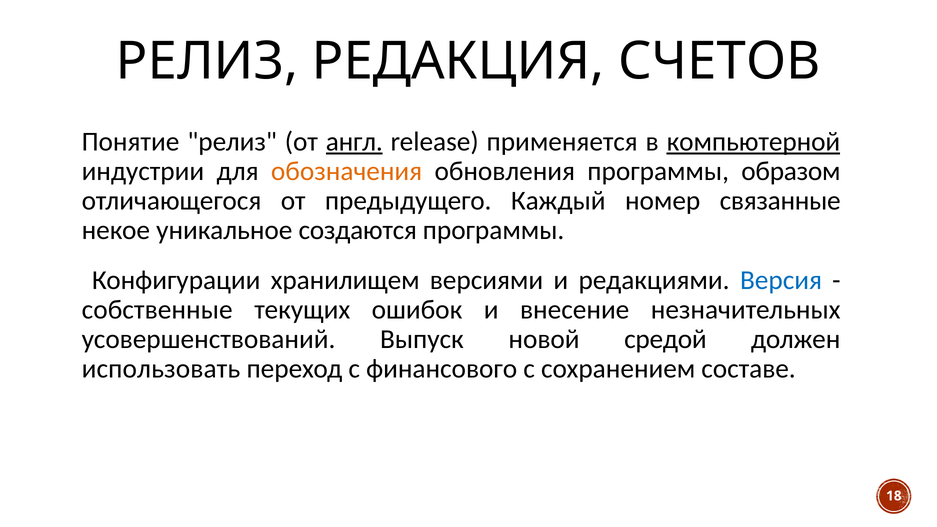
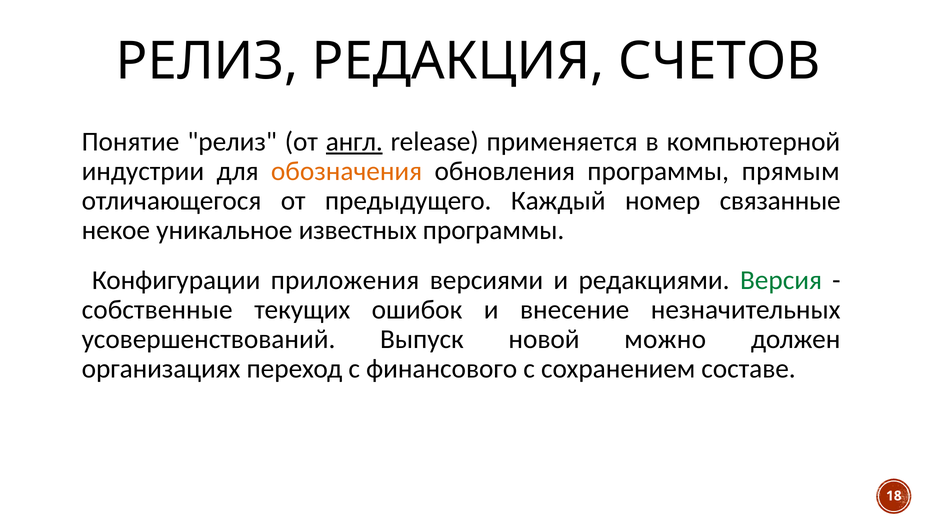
компьютерной underline: present -> none (753, 142)
образом: образом -> прямым (791, 171)
создаются: создаются -> известных (358, 230)
хранилищем: хранилищем -> приложения (345, 280)
Версия colour: blue -> green (781, 280)
средой: средой -> можно (665, 339)
использовать: использовать -> организациях (161, 369)
